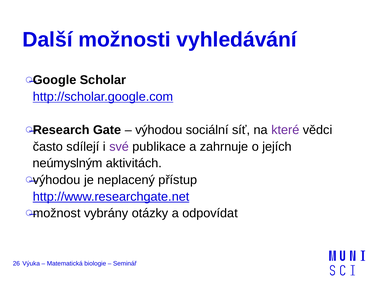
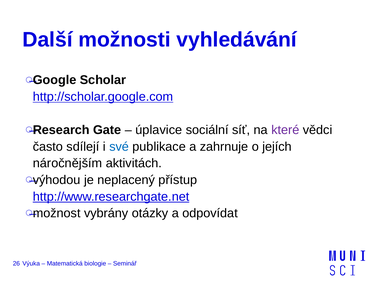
výhodou: výhodou -> úplavice (159, 130)
své colour: purple -> blue (119, 147)
neúmyslným: neúmyslným -> náročnějším (68, 163)
